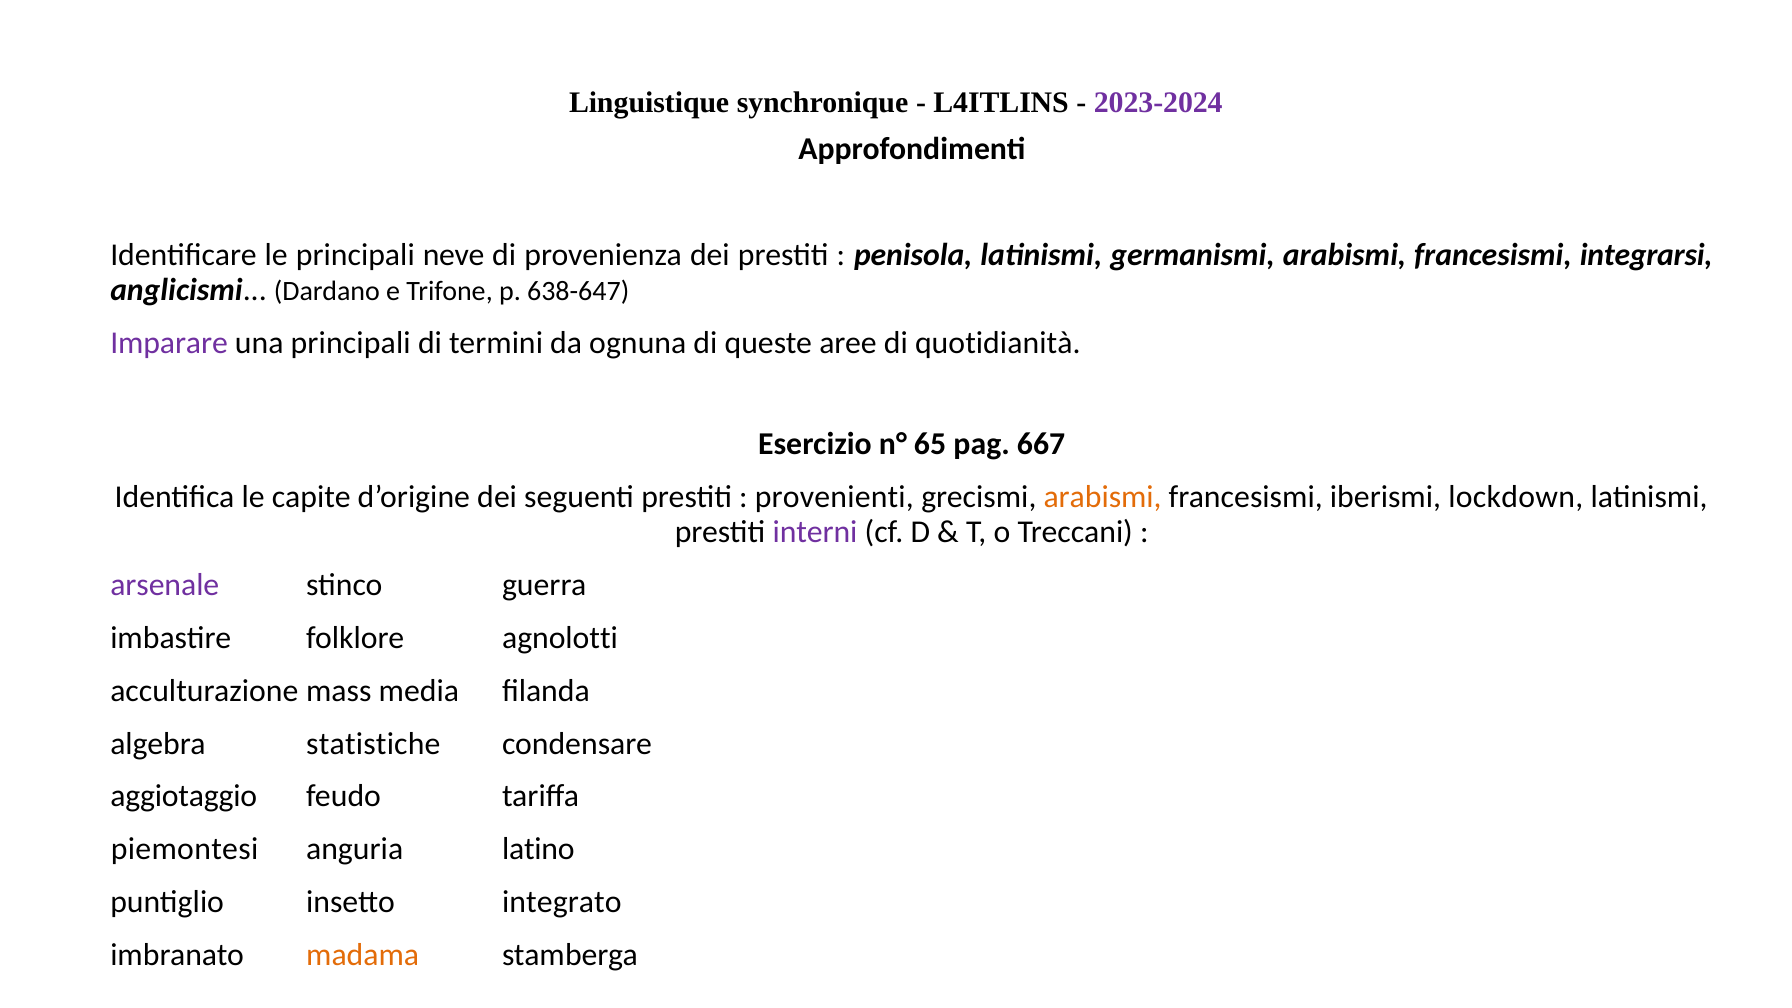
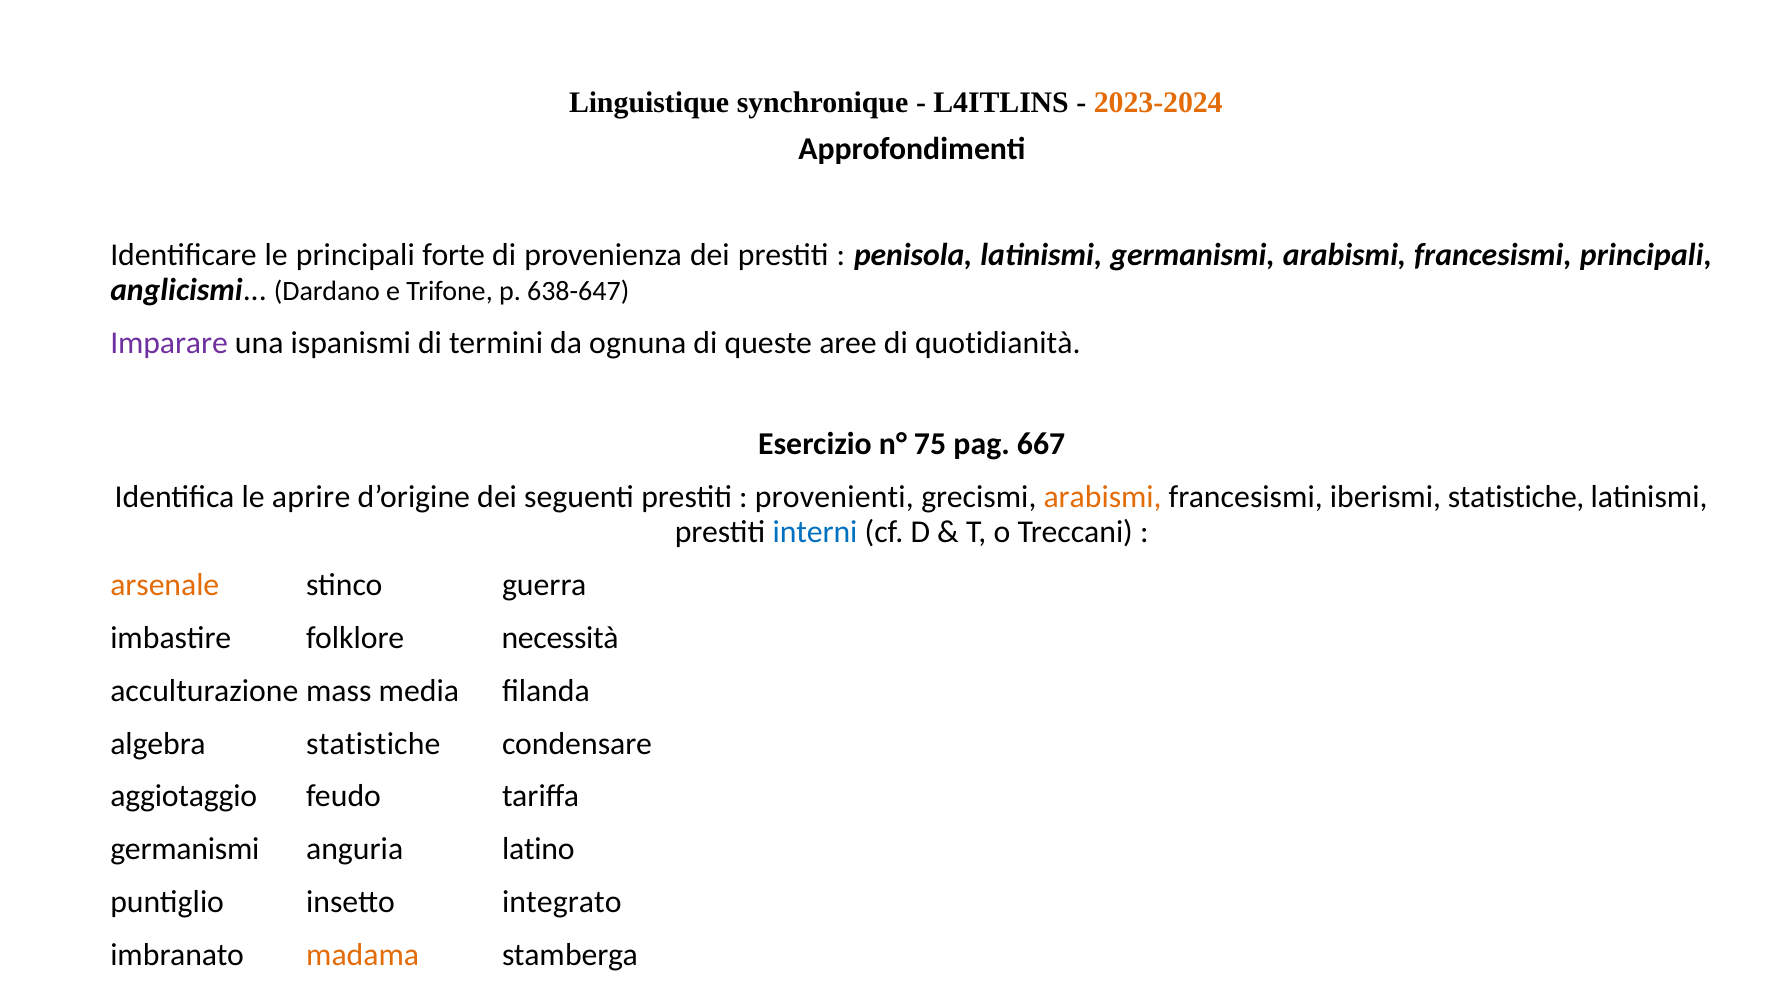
2023-2024 colour: purple -> orange (1158, 103)
neve: neve -> forte (454, 255)
francesismi integrarsi: integrarsi -> principali (1646, 255)
una principali: principali -> ispanismi (351, 343)
65: 65 -> 75 (930, 444)
capite: capite -> aprire (311, 497)
iberismi lockdown: lockdown -> statistiche (1516, 497)
interni colour: purple -> blue (815, 532)
arsenale colour: purple -> orange (165, 585)
agnolotti: agnolotti -> necessità (560, 638)
piemontesi: piemontesi -> germanismi (185, 849)
